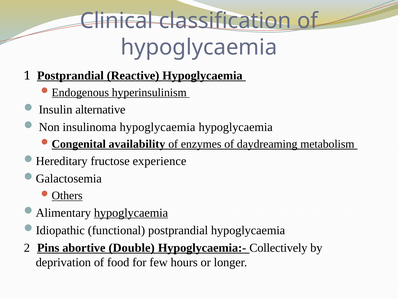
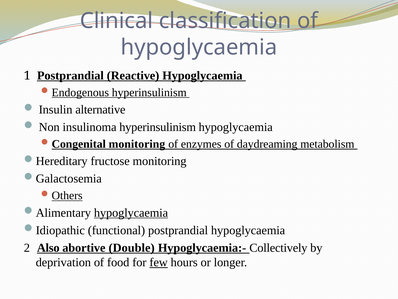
insulinoma hypoglycaemia: hypoglycaemia -> hyperinsulinism (158, 127)
availability: availability -> monitoring (137, 144)
fructose experience: experience -> monitoring (160, 161)
Pins: Pins -> Also (48, 247)
few underline: none -> present (159, 262)
